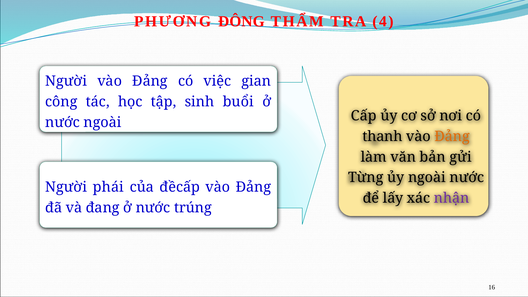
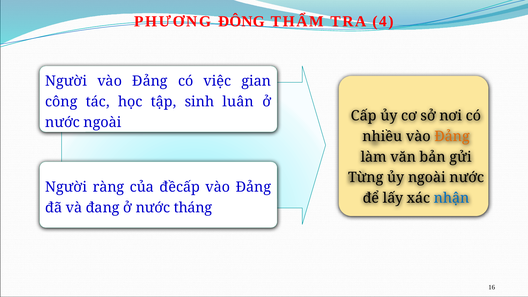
buổi: buổi -> luân (238, 102)
thanh: thanh -> nhiều (382, 136)
phái: phái -> ràng (108, 187)
nhận colour: purple -> blue (452, 198)
trúng: trúng -> tháng (193, 208)
